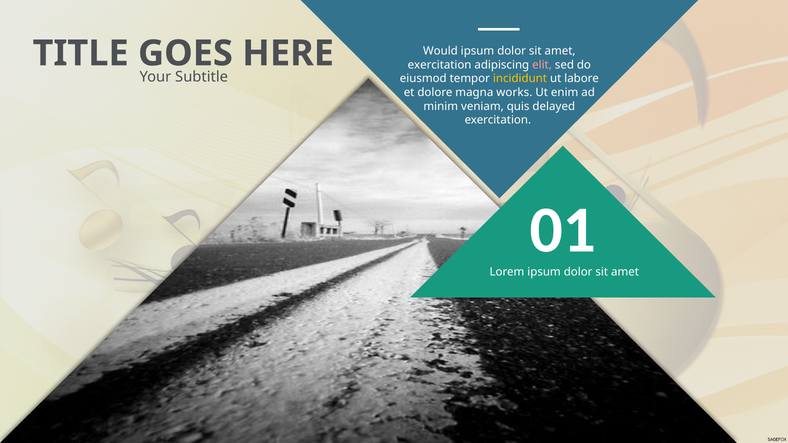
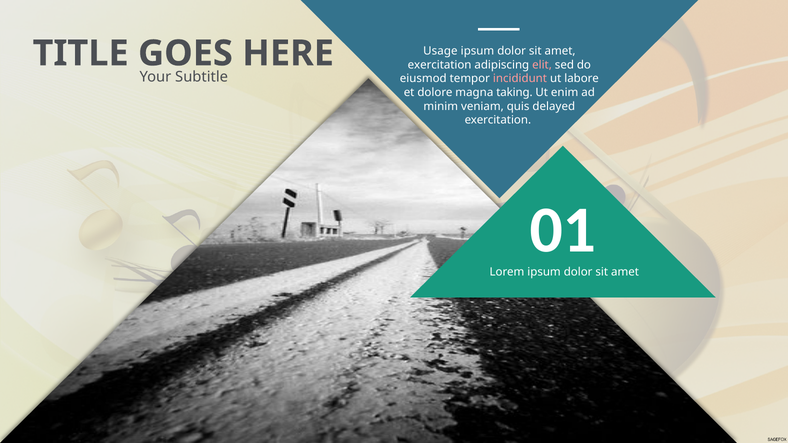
Would: Would -> Usage (440, 51)
incididunt colour: yellow -> pink (520, 79)
works: works -> taking (514, 93)
